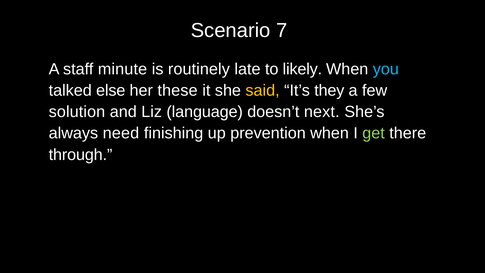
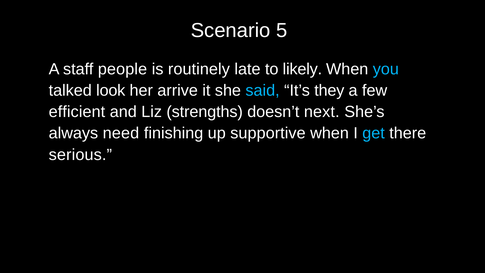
7: 7 -> 5 (282, 30)
minute: minute -> people (122, 69)
else: else -> look (111, 91)
these: these -> arrive (178, 91)
said colour: yellow -> light blue (263, 91)
solution: solution -> efficient (77, 112)
language: language -> strengths (205, 112)
prevention: prevention -> supportive (268, 133)
get colour: light green -> light blue (374, 133)
through: through -> serious (80, 155)
